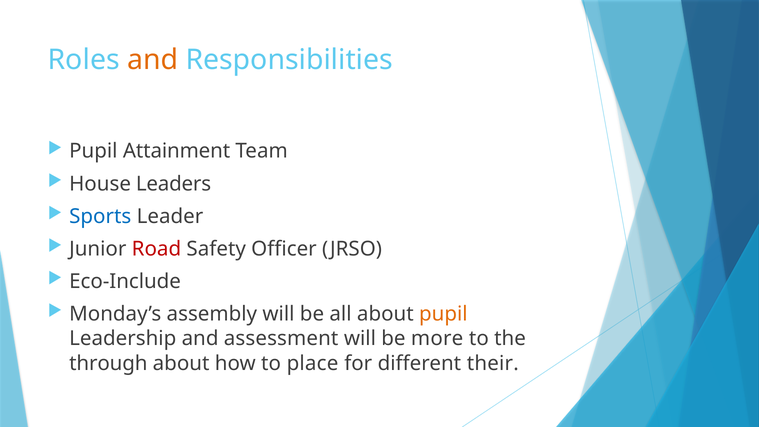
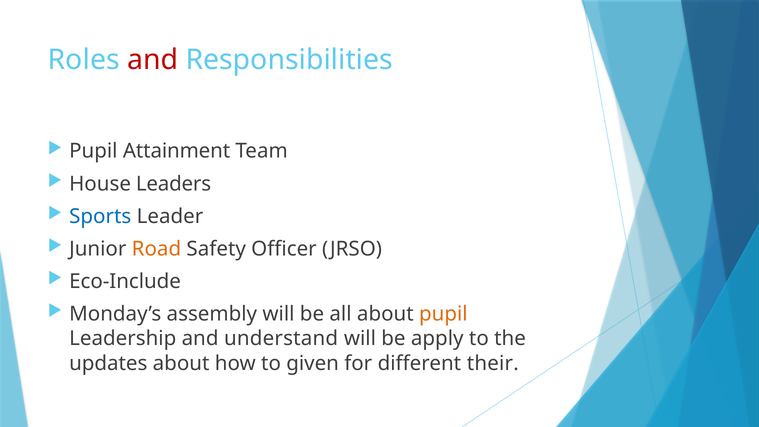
and colour: orange -> red (153, 60)
Road colour: red -> orange (156, 249)
assessment: assessment -> understand (281, 339)
more: more -> apply (437, 339)
through: through -> updates (108, 363)
place: place -> given (313, 363)
